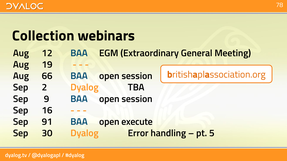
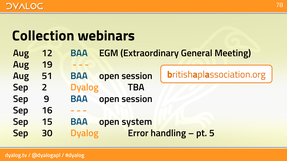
66: 66 -> 51 (47, 76)
91: 91 -> 15 (47, 122)
execute: execute -> system (137, 122)
